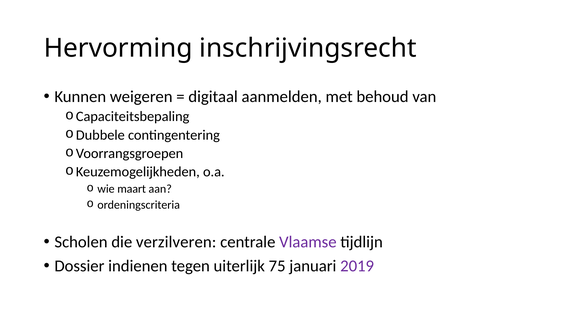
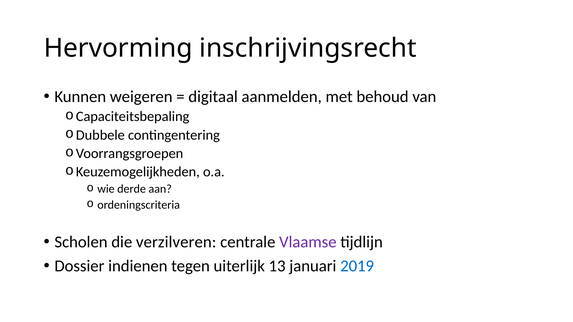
maart: maart -> derde (132, 189)
75: 75 -> 13 (277, 266)
2019 colour: purple -> blue (357, 266)
